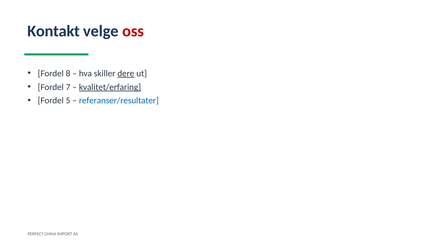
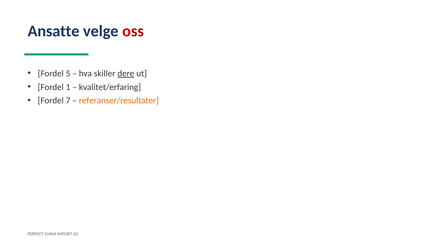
Kontakt: Kontakt -> Ansatte (54, 31)
8: 8 -> 5 (68, 74)
7: 7 -> 1 (68, 87)
kvalitet/erfaring underline: present -> none (110, 87)
5: 5 -> 7 (68, 101)
referanser/resultater colour: blue -> orange (119, 101)
